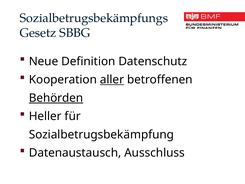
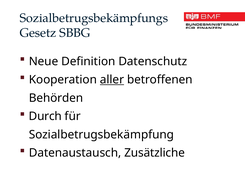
Behörden underline: present -> none (56, 98)
Heller: Heller -> Durch (45, 116)
Ausschluss: Ausschluss -> Zusätzliche (155, 153)
